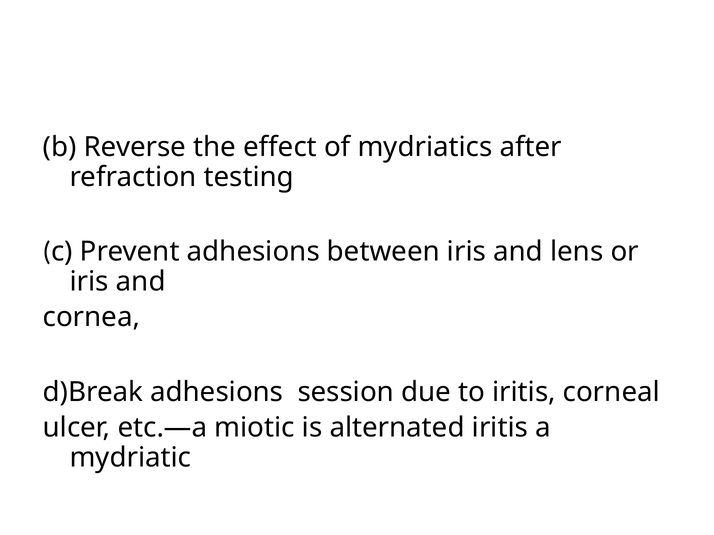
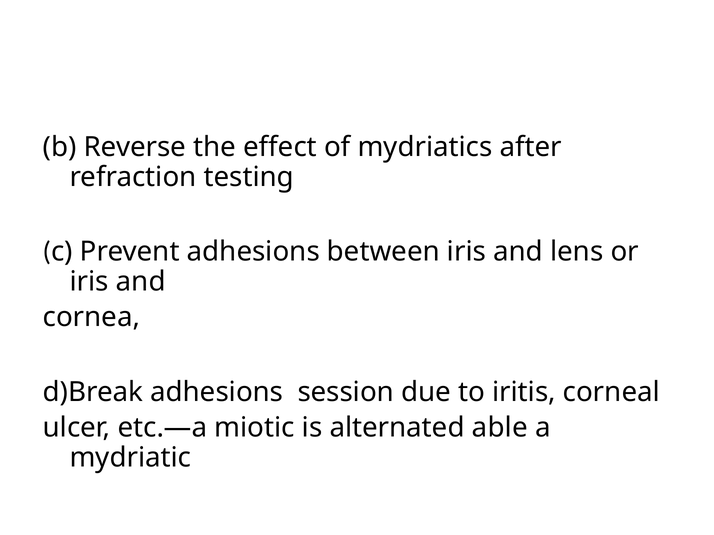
alternated iritis: iritis -> able (500, 428)
